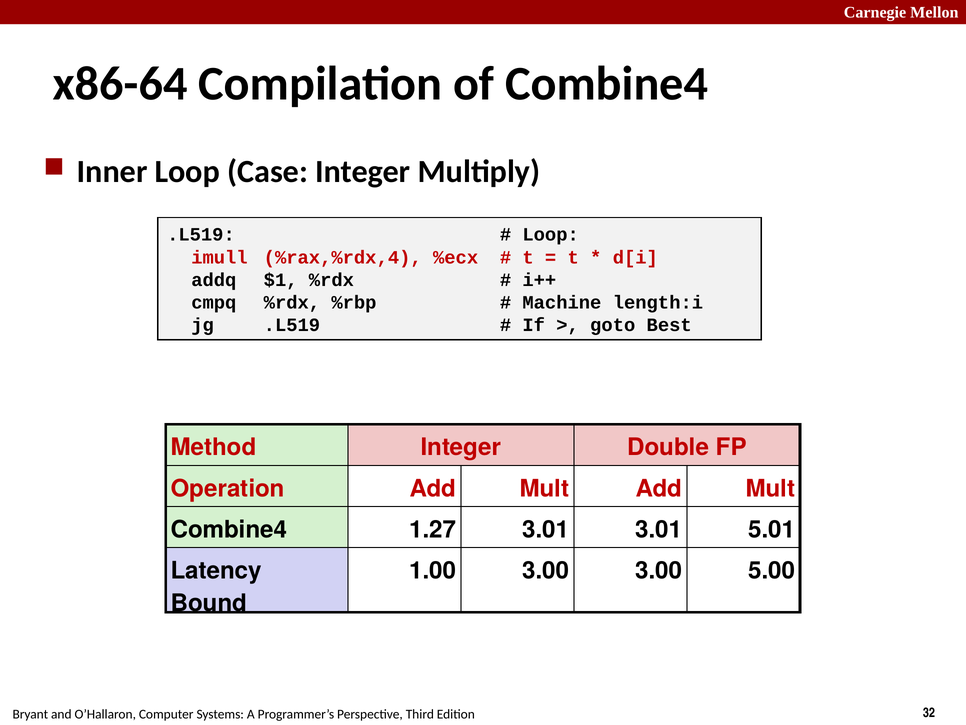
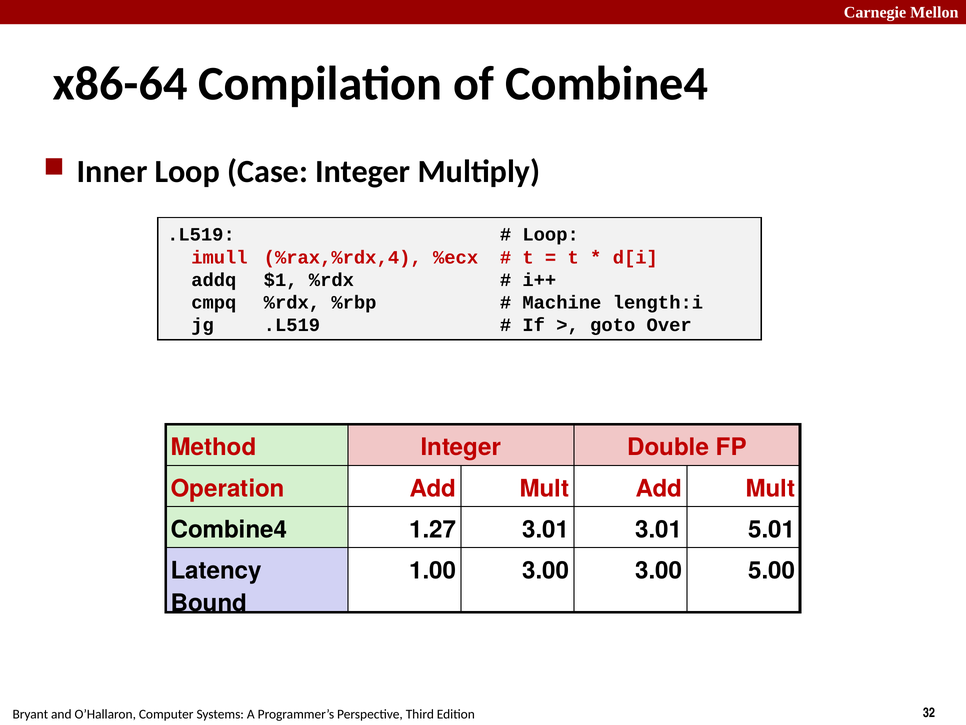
Best: Best -> Over (669, 325)
